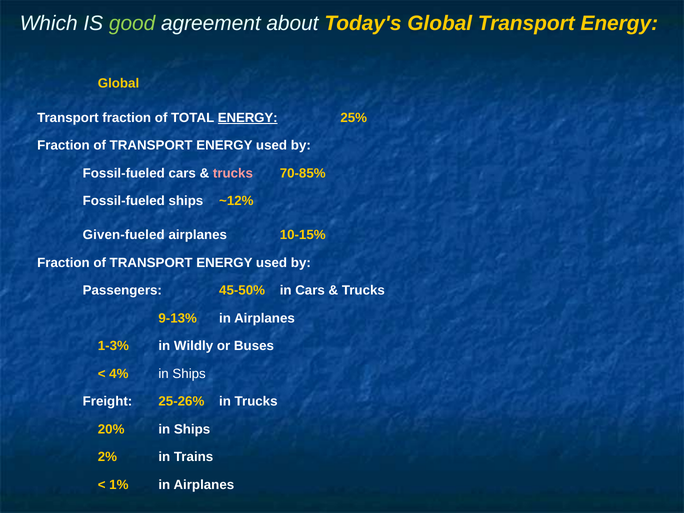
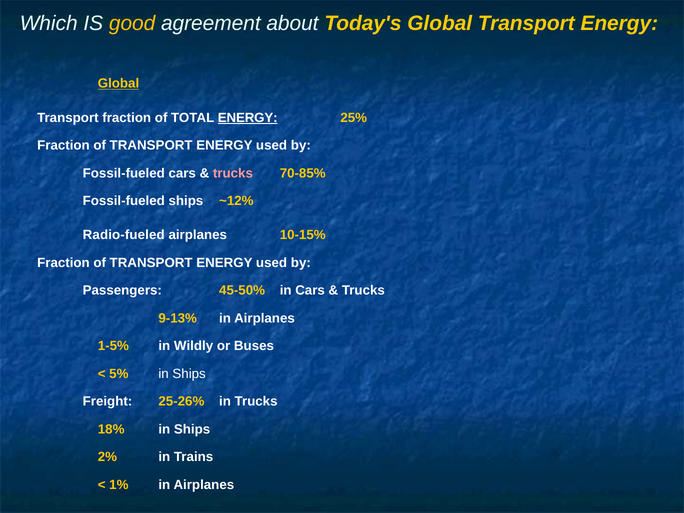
good colour: light green -> yellow (132, 23)
Global underline: none -> present (119, 84)
Given-fueled: Given-fueled -> Radio-fueled (124, 235)
1-3%: 1-3% -> 1-5% (113, 346)
4%: 4% -> 5% (119, 374)
20%: 20% -> 18% (111, 429)
